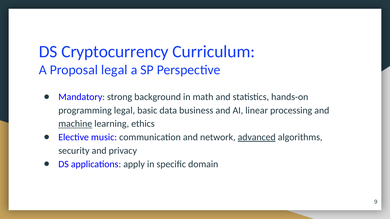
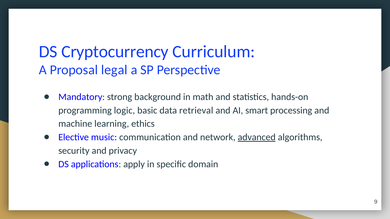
programming legal: legal -> logic (124, 111)
business: business -> retrieval (196, 111)
linear: linear -> smart (257, 111)
machine underline: present -> none (75, 124)
